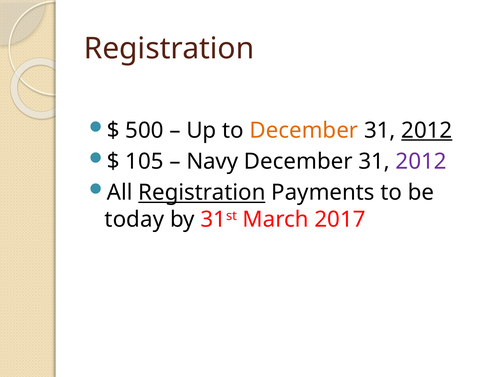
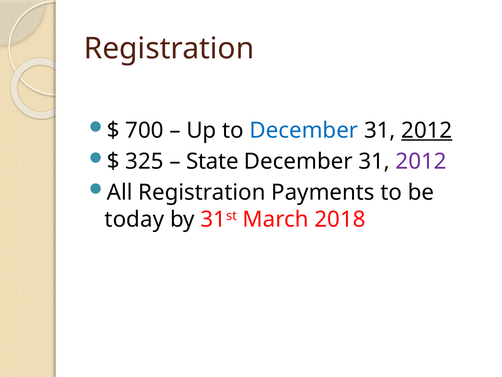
500: 500 -> 700 (144, 130)
December colour: orange -> blue (304, 130)
105: 105 -> 325 (144, 161)
Navy: Navy -> State (212, 161)
Registration underline: present -> none (202, 192)
2017: 2017 -> 2018 (340, 219)
